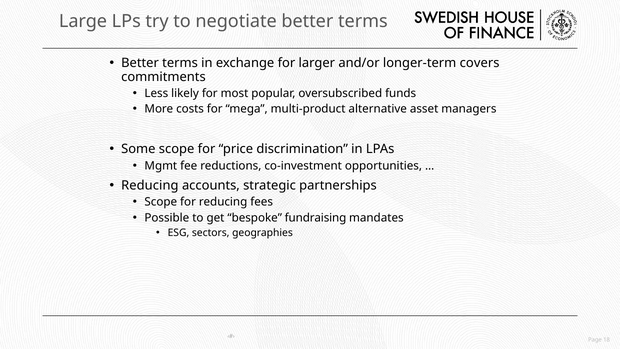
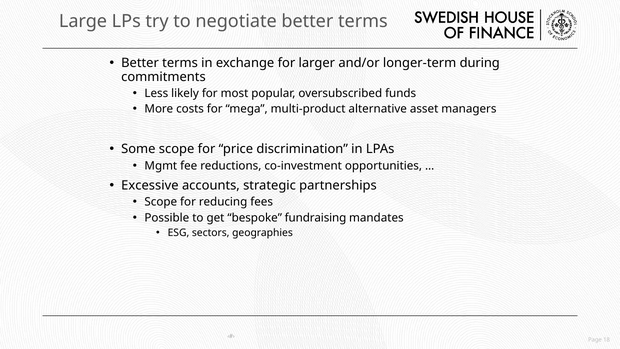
covers: covers -> during (480, 63)
Reducing: Reducing -> Excessive (150, 185)
